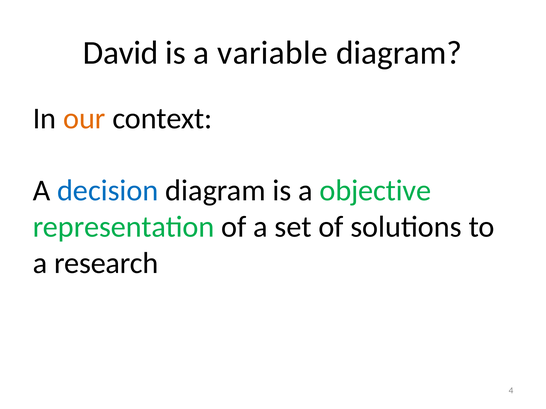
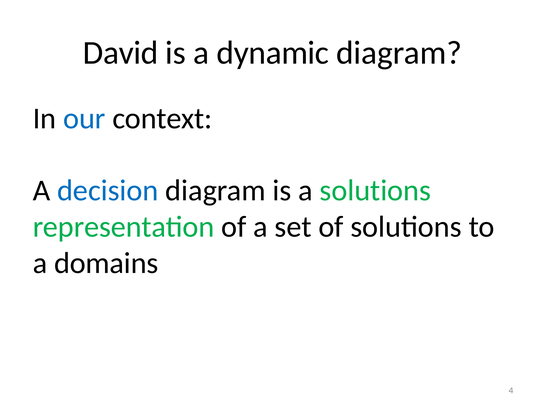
variable: variable -> dynamic (273, 53)
our colour: orange -> blue (84, 119)
a objective: objective -> solutions (375, 191)
research: research -> domains (106, 264)
